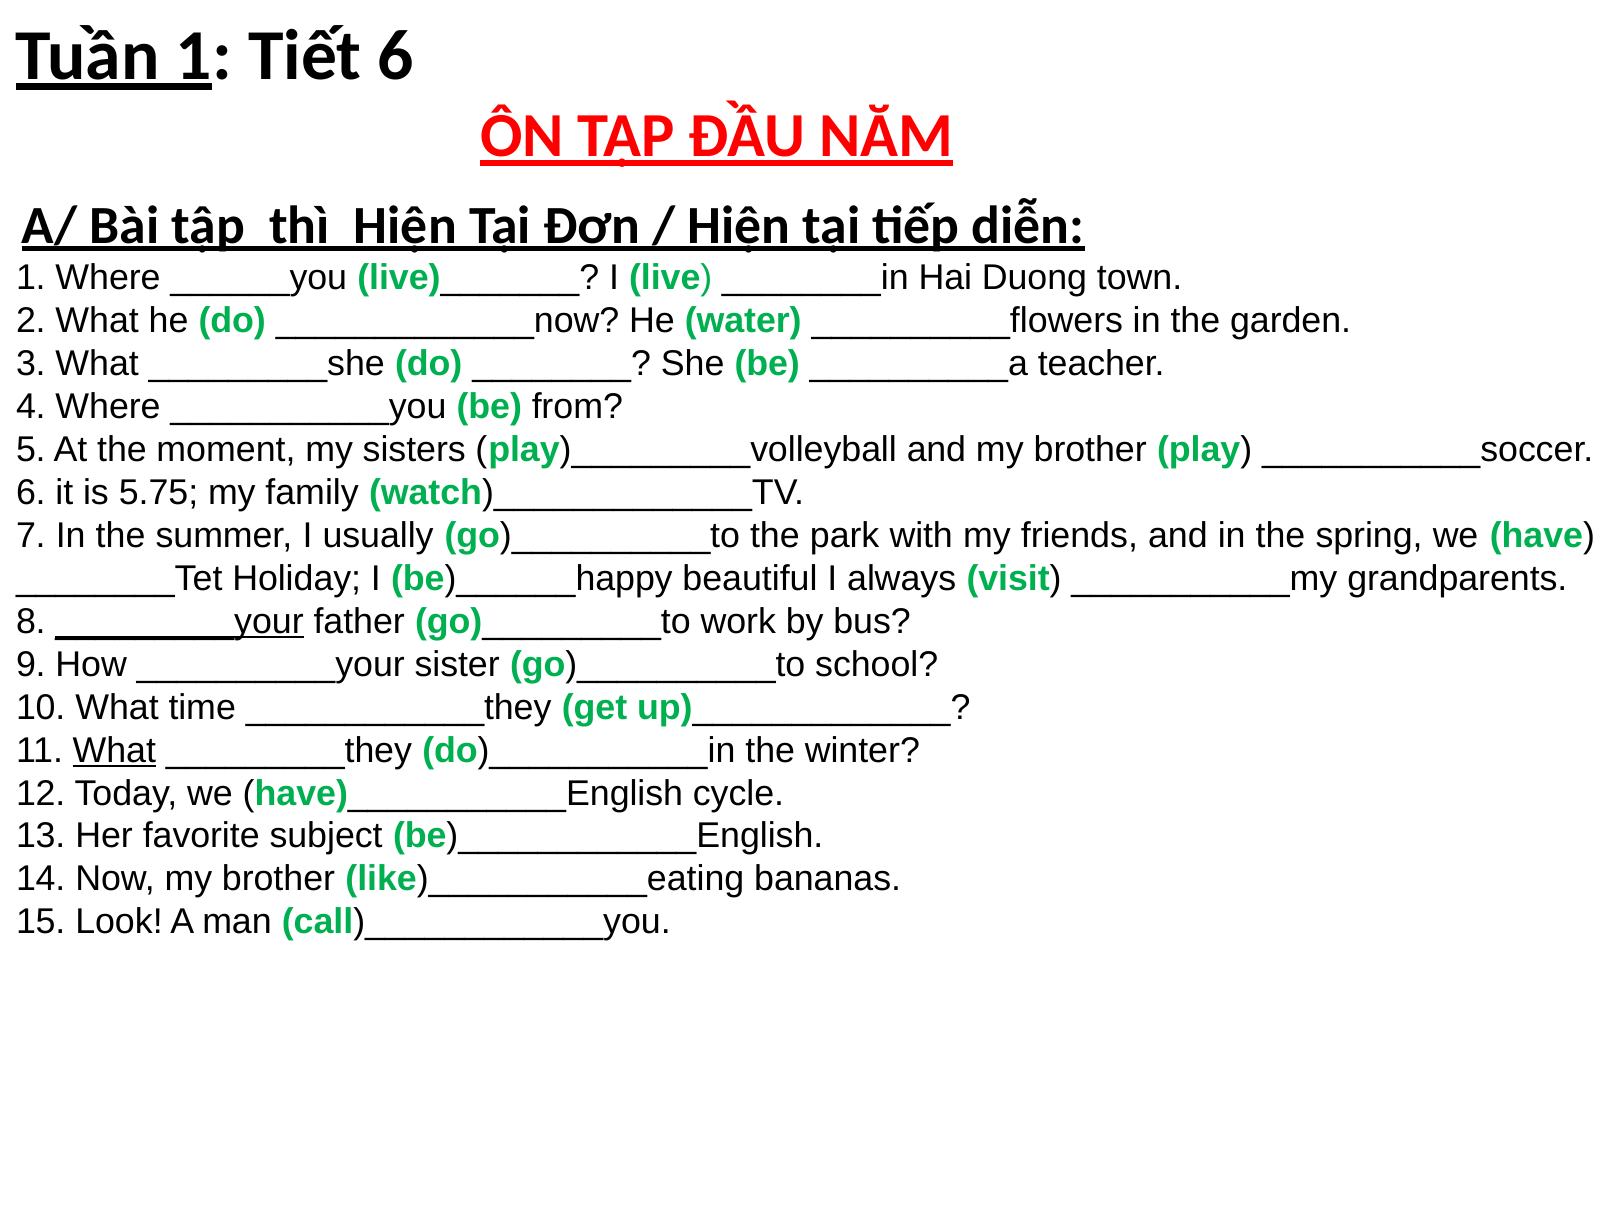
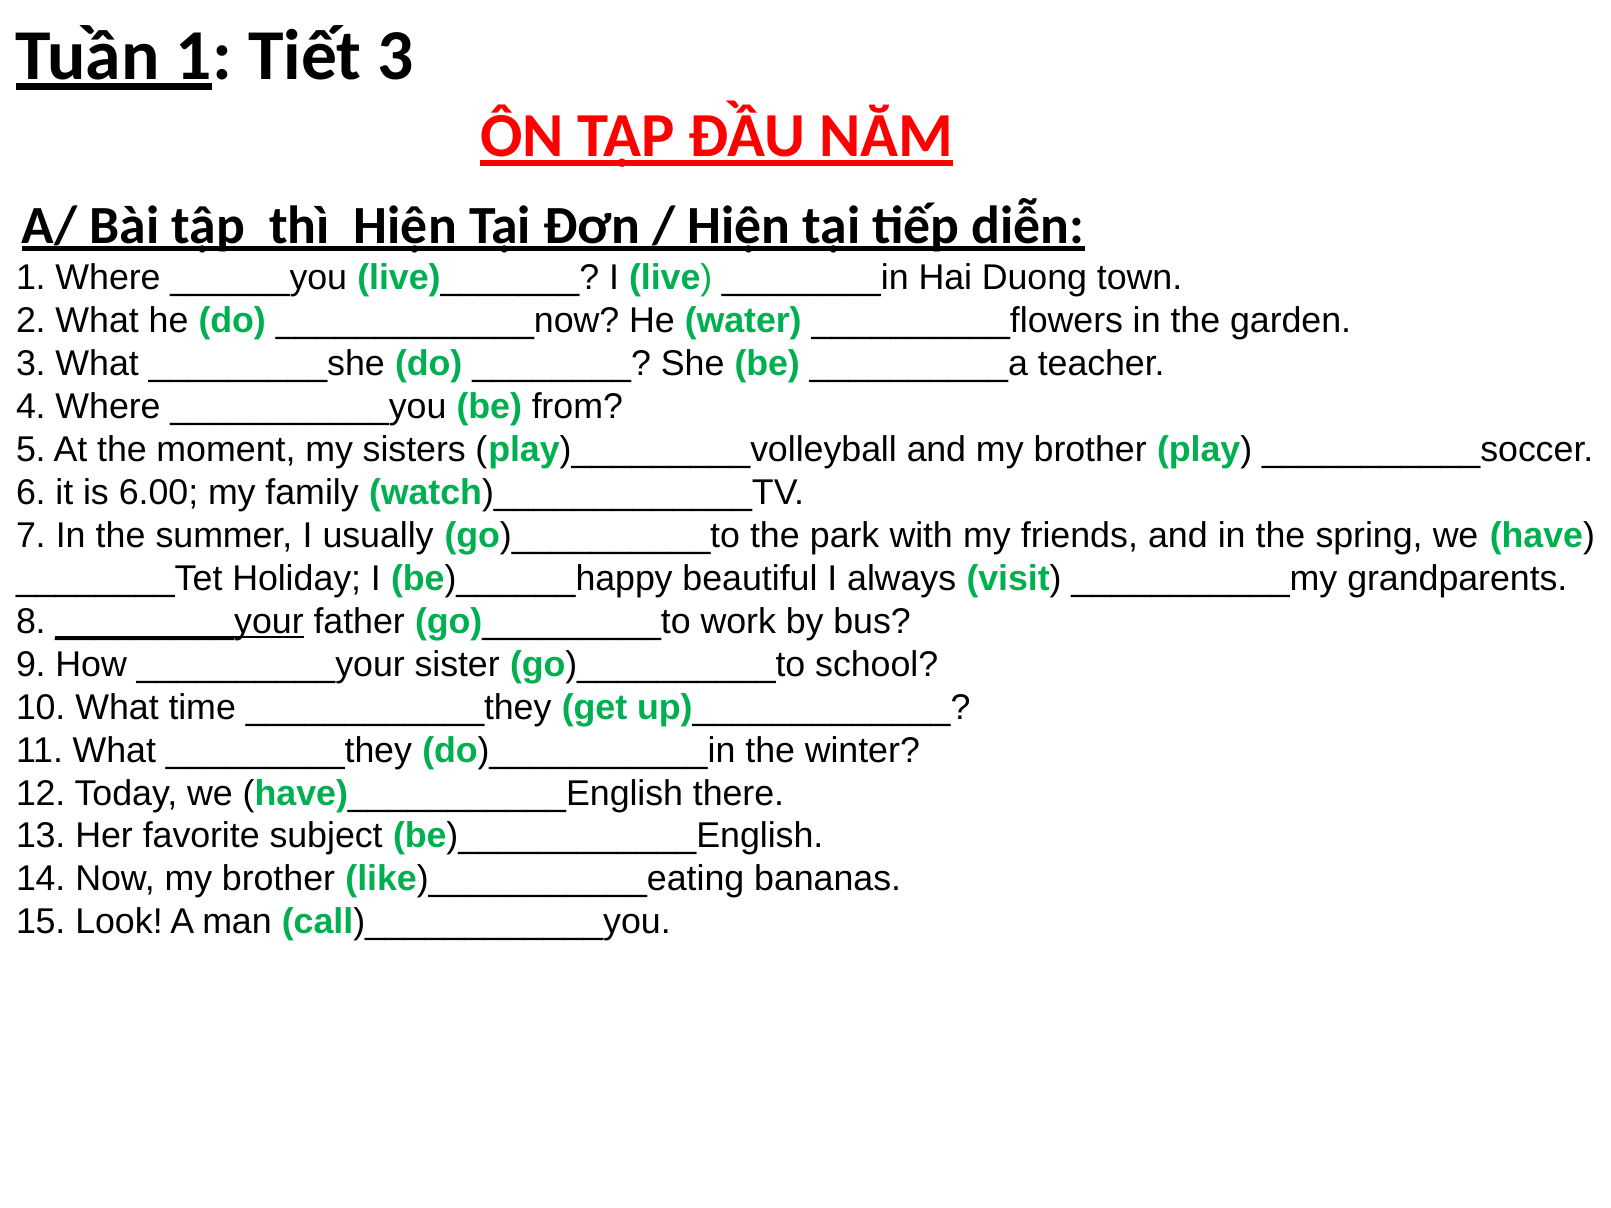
Tiết 6: 6 -> 3 (396, 56)
5.75: 5.75 -> 6.00 (159, 493)
What underline: present -> none (114, 750)
cycle: cycle -> there (738, 793)
